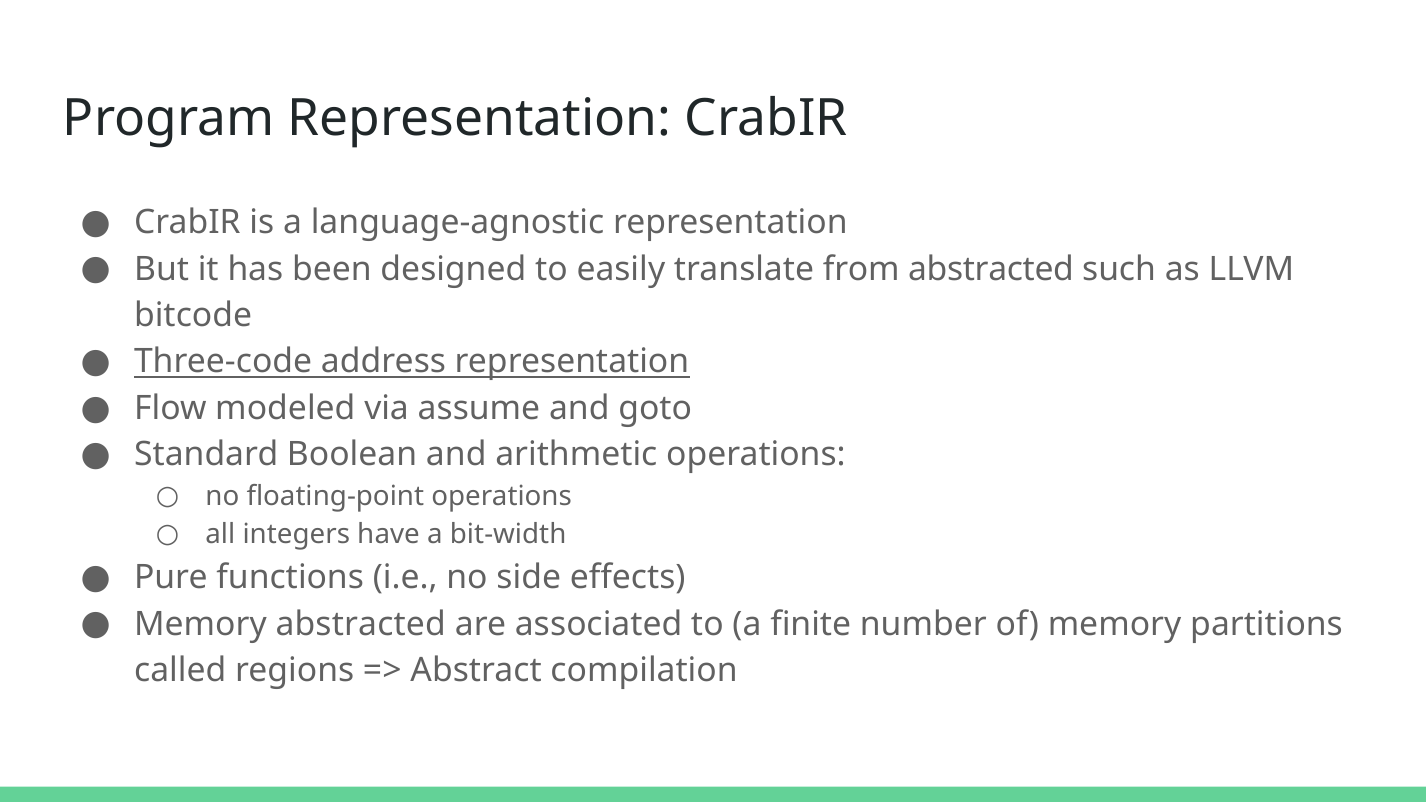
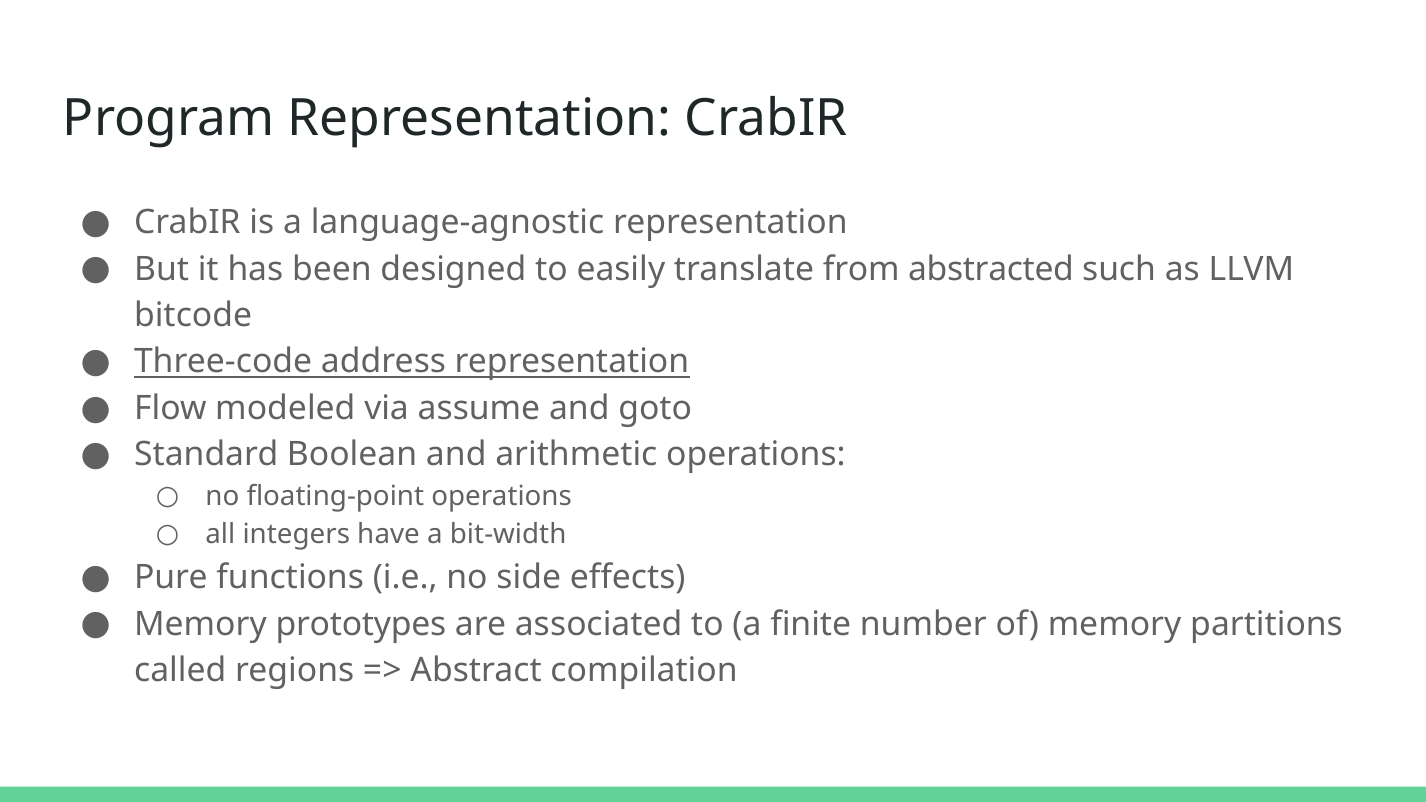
Memory abstracted: abstracted -> prototypes (361, 624)
